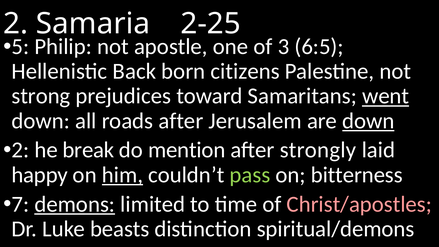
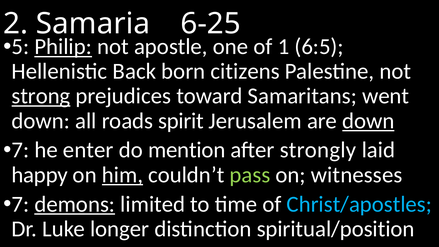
2-25: 2-25 -> 6-25 (211, 24)
Philip underline: none -> present (63, 47)
3: 3 -> 1 (283, 47)
strong underline: none -> present (41, 96)
went underline: present -> none (386, 96)
roads after: after -> spirit (181, 121)
2: 2 -> 7 (20, 150)
break: break -> enter (88, 150)
bitterness: bitterness -> witnesses (357, 175)
Christ/apostles colour: pink -> light blue (359, 204)
beasts: beasts -> longer (120, 229)
spiritual/demons: spiritual/demons -> spiritual/position (336, 229)
